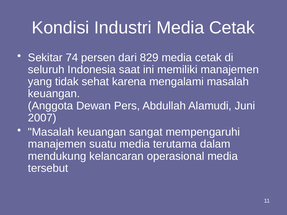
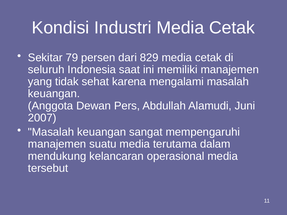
74: 74 -> 79 (72, 58)
